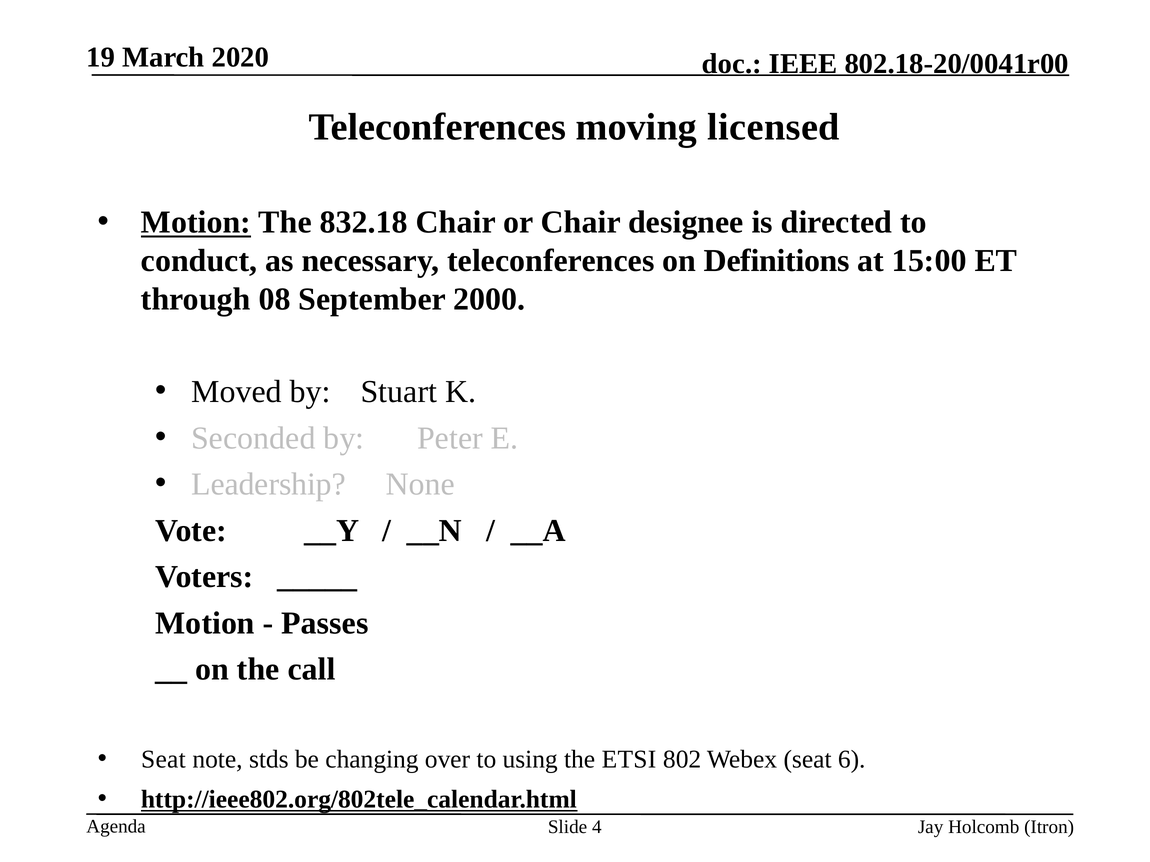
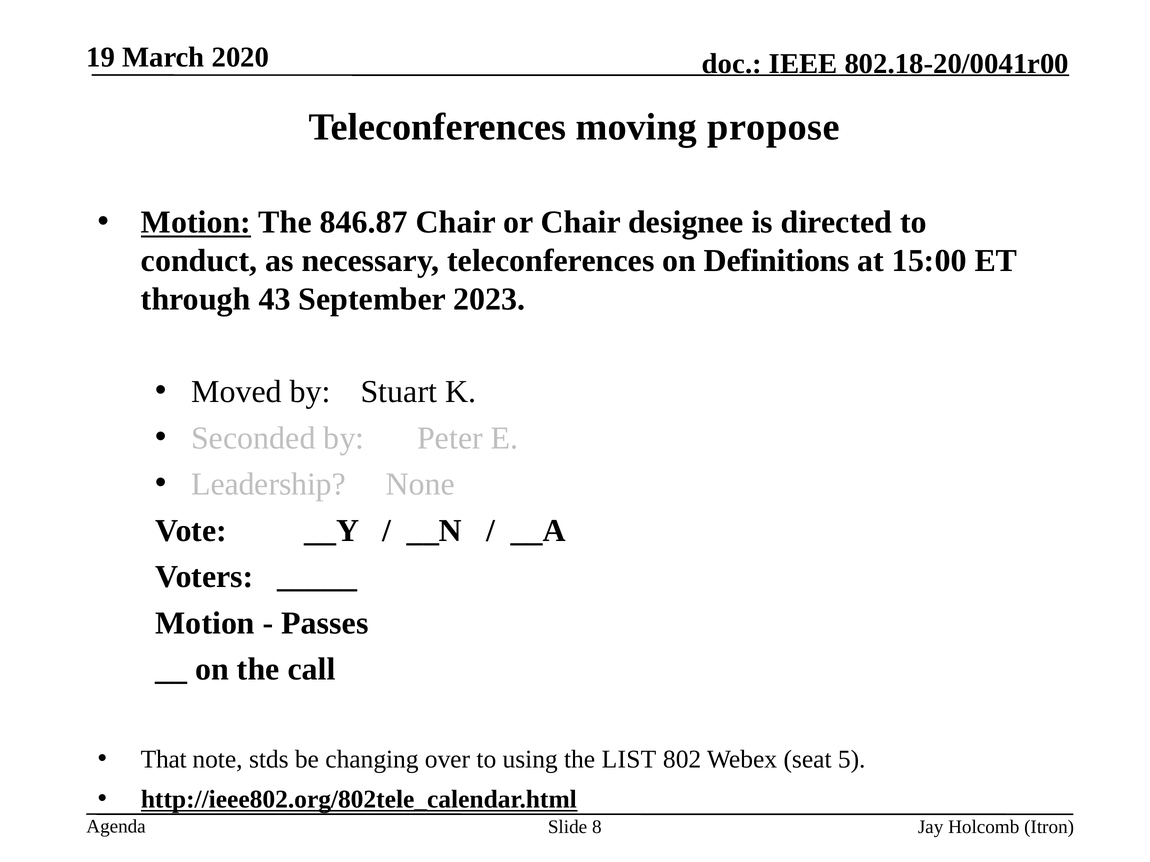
licensed: licensed -> propose (773, 127)
832.18: 832.18 -> 846.87 (364, 223)
08: 08 -> 43 (275, 299)
2000: 2000 -> 2023 (489, 299)
Seat: Seat -> That (164, 760)
ETSI: ETSI -> LIST (629, 760)
6: 6 -> 5 (852, 760)
4: 4 -> 8 (597, 827)
